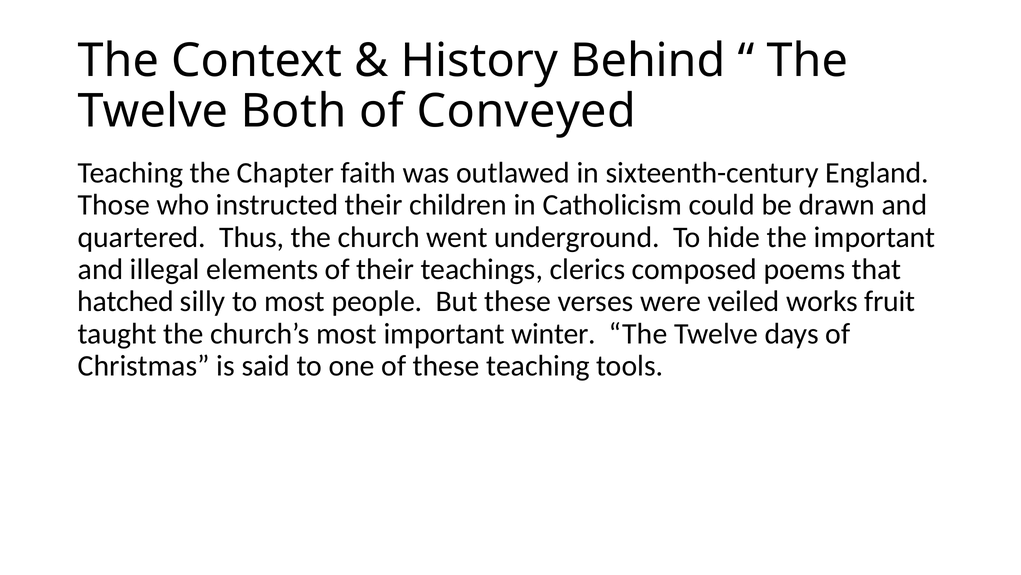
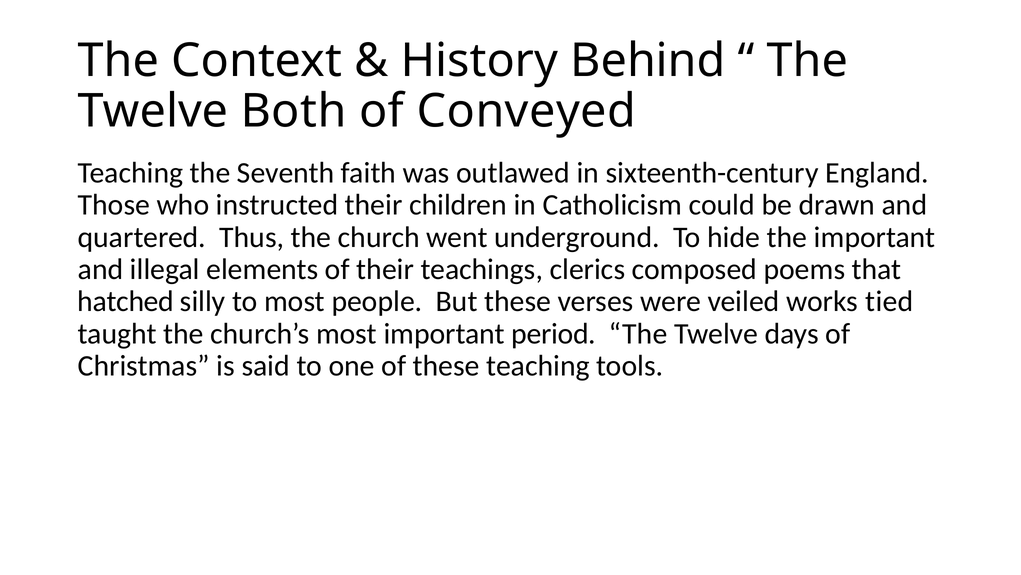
Chapter: Chapter -> Seventh (286, 173)
fruit: fruit -> tied (889, 301)
winter: winter -> period (554, 333)
